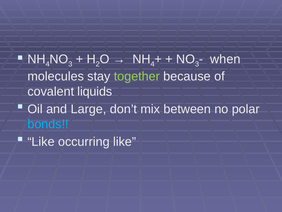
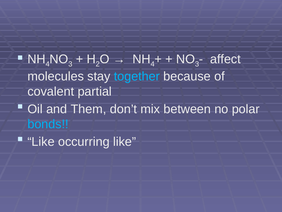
when: when -> affect (225, 59)
together colour: light green -> light blue (137, 76)
liquids: liquids -> partial (95, 91)
Large: Large -> Them (89, 109)
